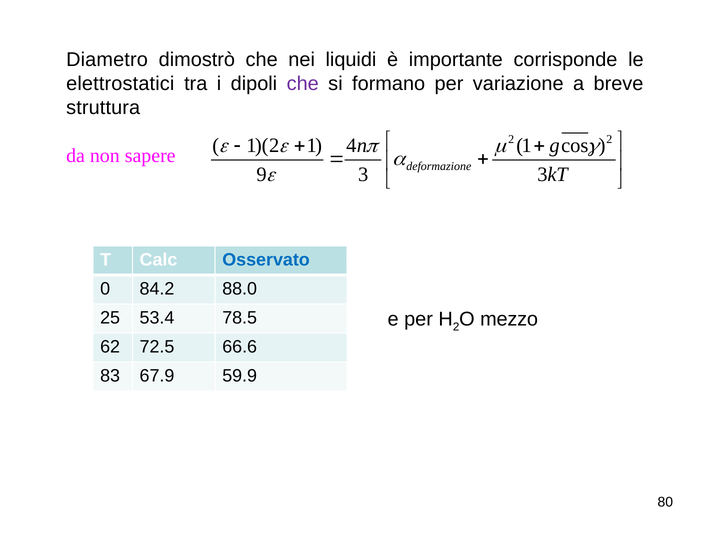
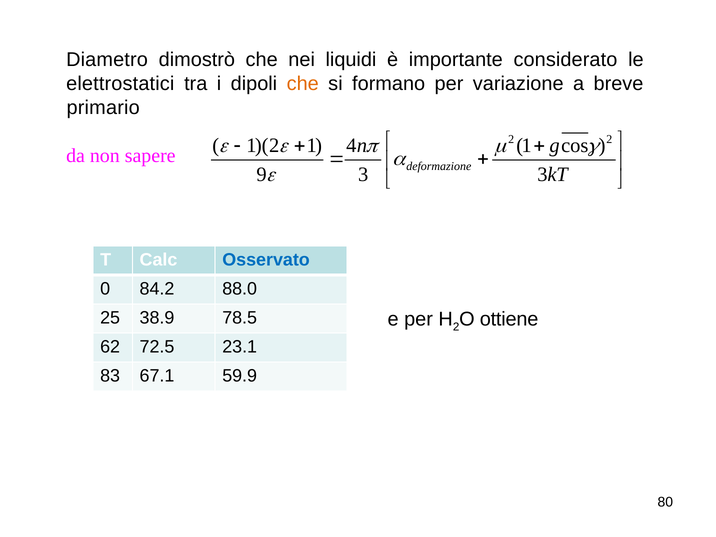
corrisponde: corrisponde -> considerato (565, 60)
che colour: purple -> orange (303, 84)
struttura: struttura -> primario (103, 108)
53.4: 53.4 -> 38.9 (157, 318)
mezzo: mezzo -> ottiene (509, 319)
66.6: 66.6 -> 23.1 (240, 347)
67.9: 67.9 -> 67.1 (157, 376)
